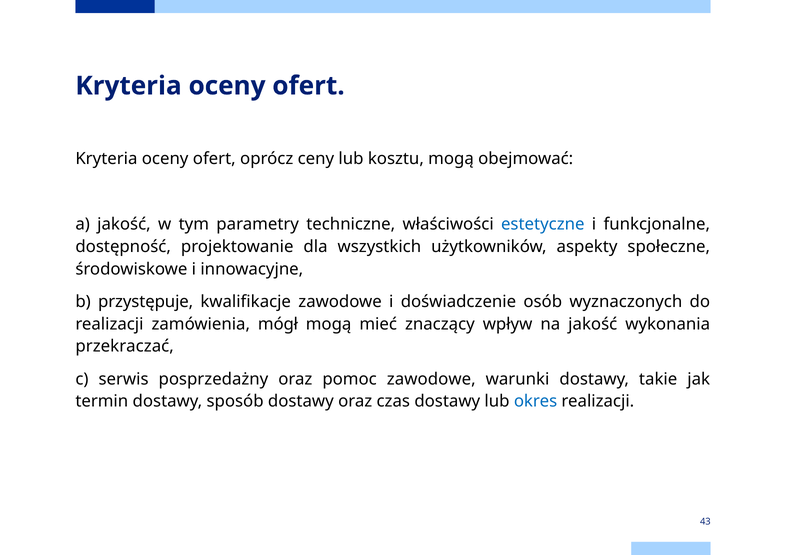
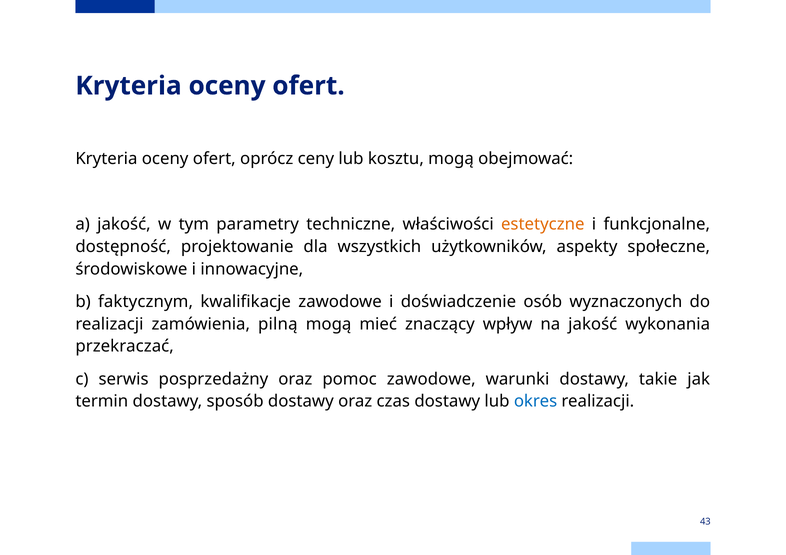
estetyczne colour: blue -> orange (543, 224)
przystępuje: przystępuje -> faktycznym (146, 302)
mógł: mógł -> pilną (278, 324)
